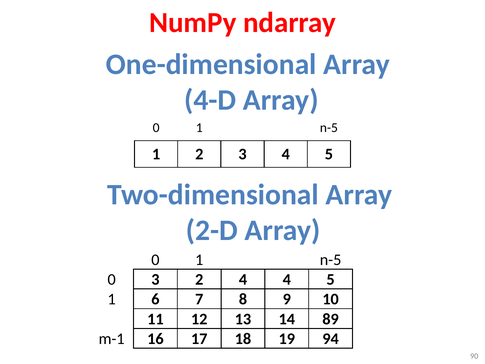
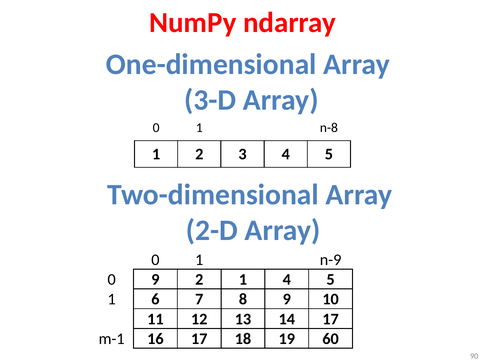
4-D: 4-D -> 3-D (210, 100)
n-5: n-5 -> n-8 (329, 128)
n-5: n-5 -> n-9 (331, 260)
0 3: 3 -> 9 (155, 279)
2 4: 4 -> 1 (243, 279)
14 89: 89 -> 17 (331, 319)
94: 94 -> 60 (331, 339)
